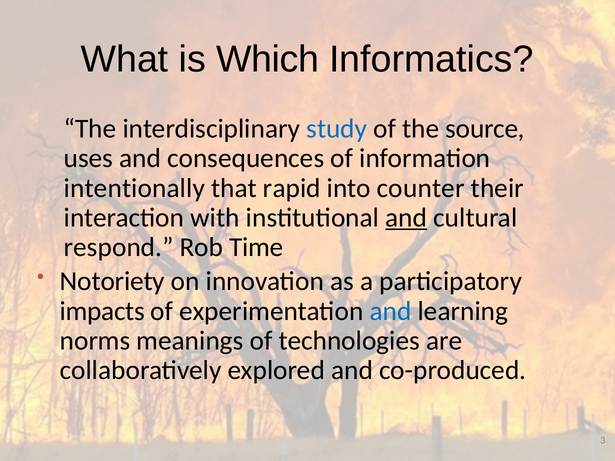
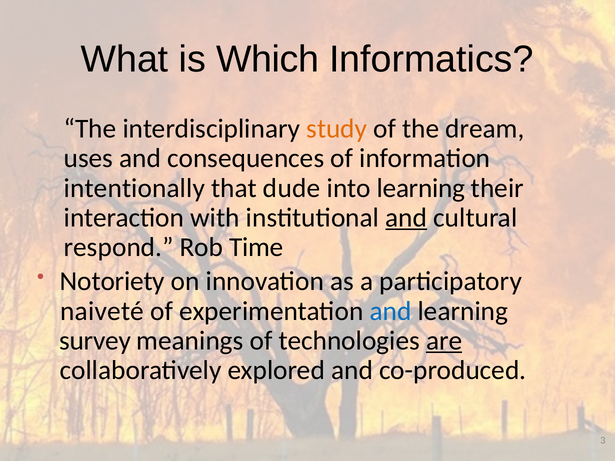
study colour: blue -> orange (337, 129)
source: source -> dream (485, 129)
rapid: rapid -> dude (292, 188)
into counter: counter -> learning (421, 188)
impacts: impacts -> naiveté (102, 311)
norms: norms -> survey (95, 341)
are underline: none -> present (444, 341)
